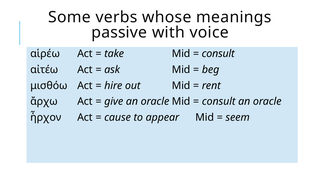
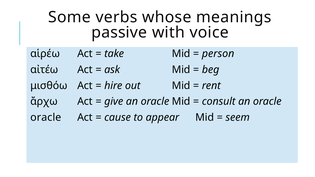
consult: consult -> person (218, 54)
ἦρχον: ἦρχον -> oracle (46, 118)
